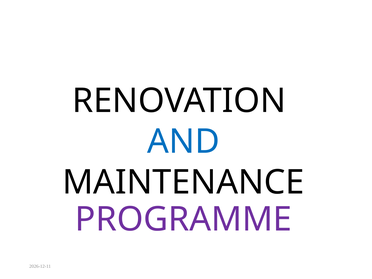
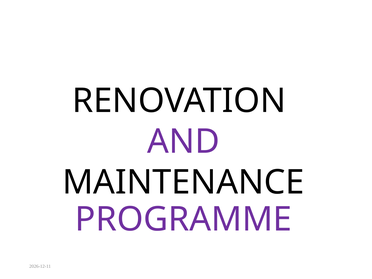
AND colour: blue -> purple (184, 142)
